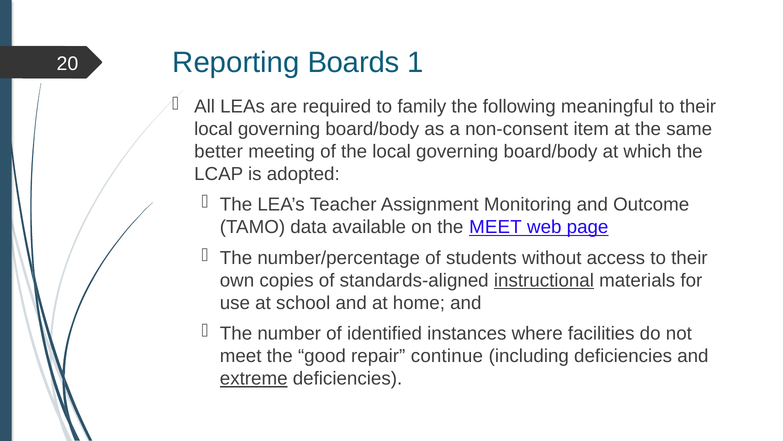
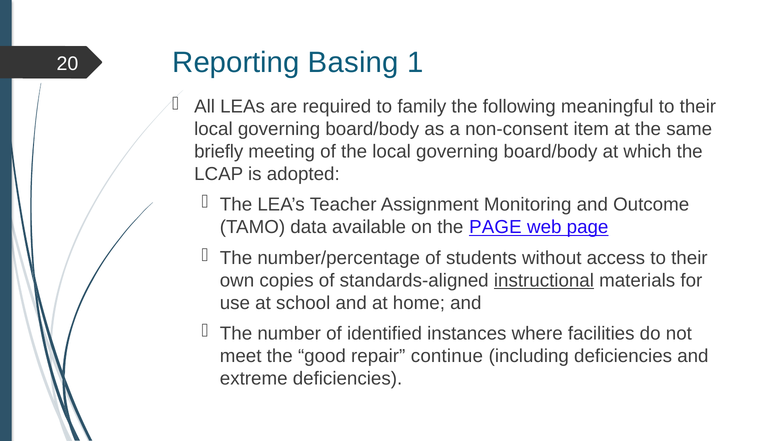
Boards: Boards -> Basing (353, 63)
better: better -> briefly (219, 151)
the MEET: MEET -> PAGE (495, 227)
extreme underline: present -> none (254, 378)
